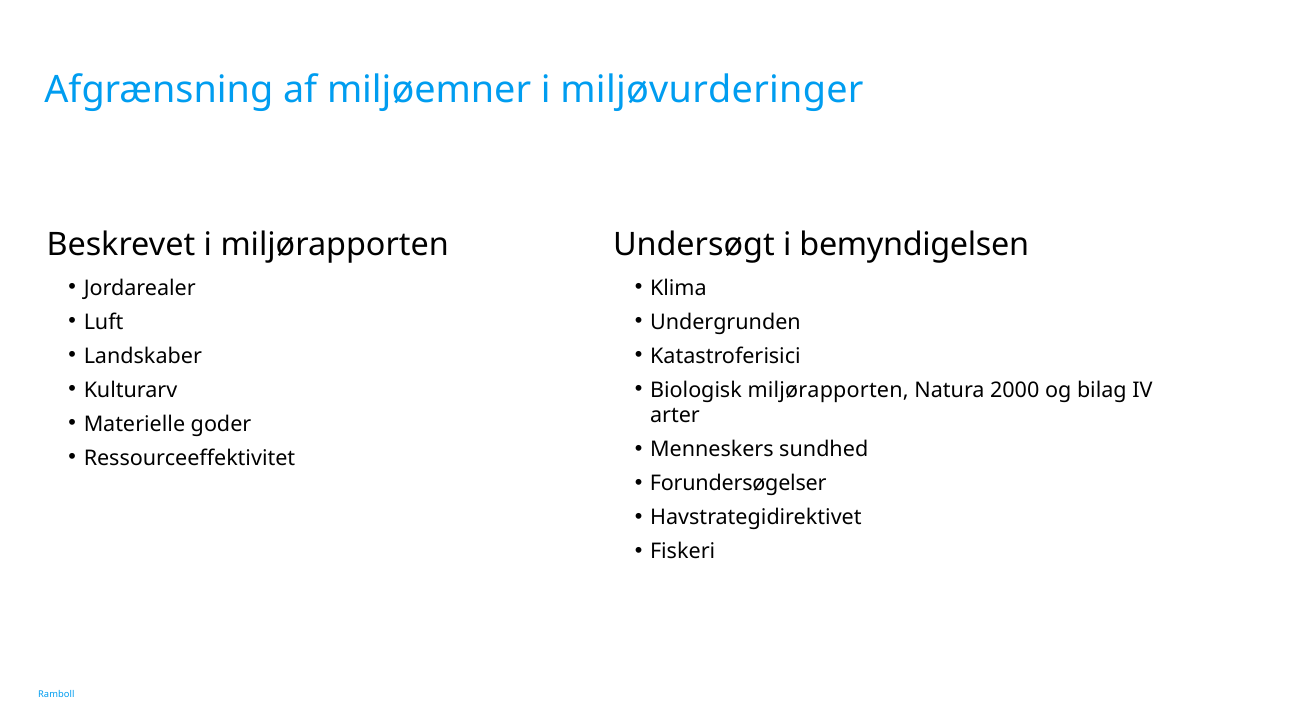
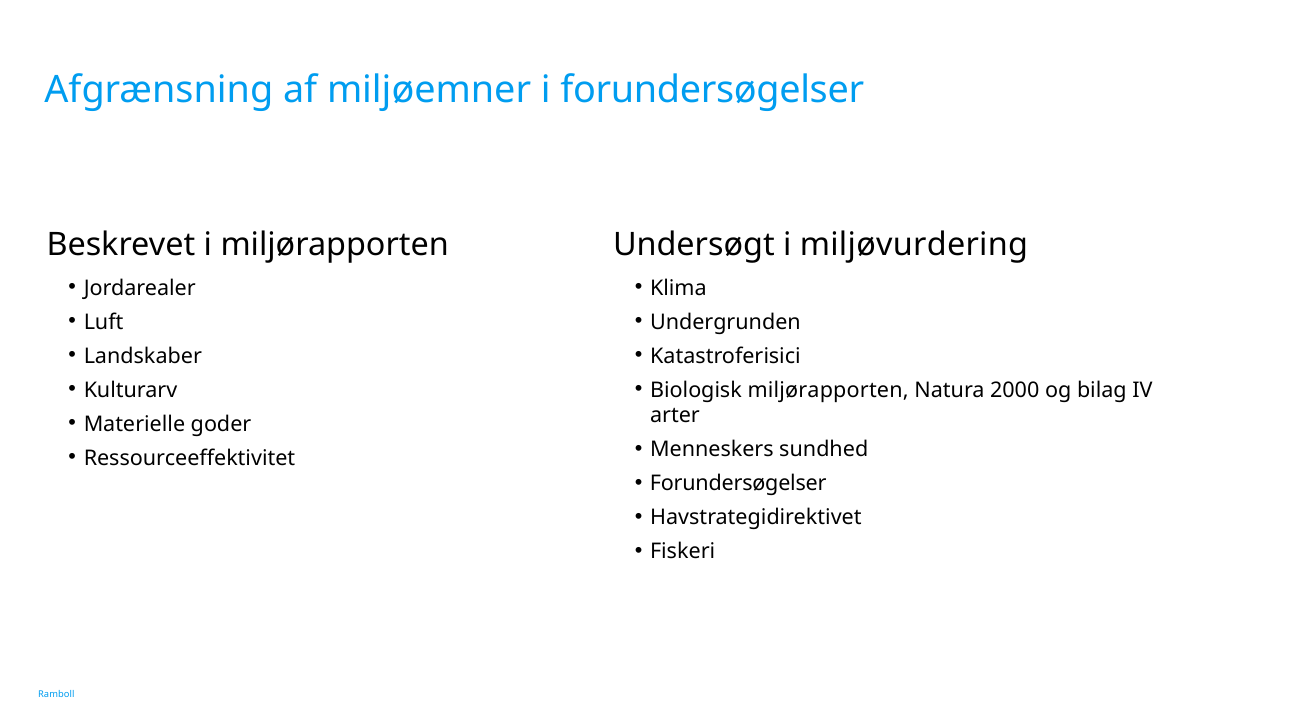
i miljøvurderinger: miljøvurderinger -> forundersøgelser (712, 90)
bemyndigelsen: bemyndigelsen -> miljøvurdering (914, 244)
